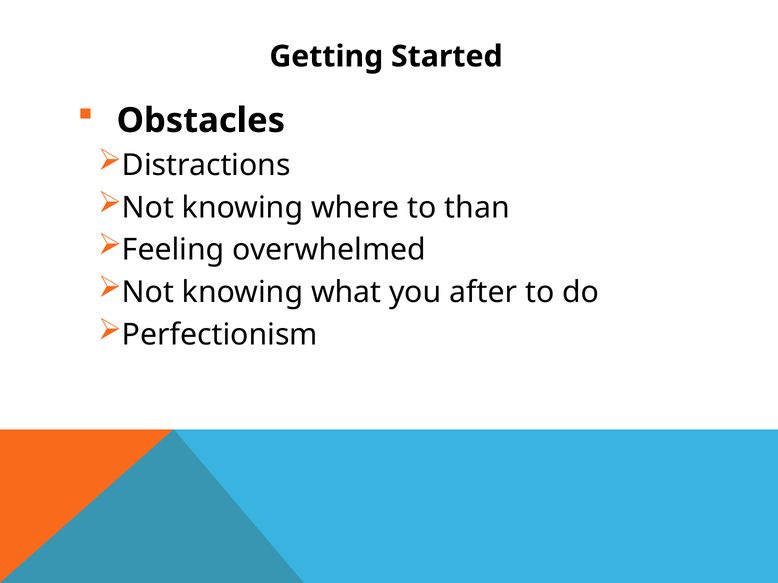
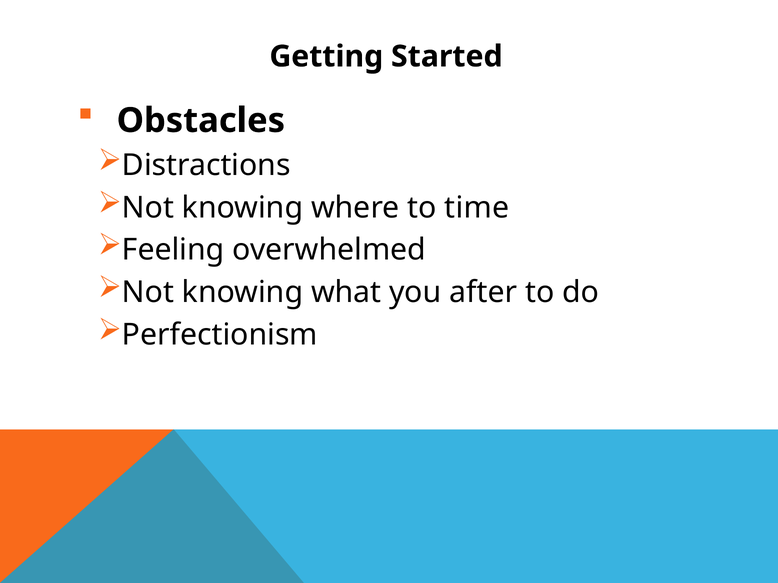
than: than -> time (477, 208)
